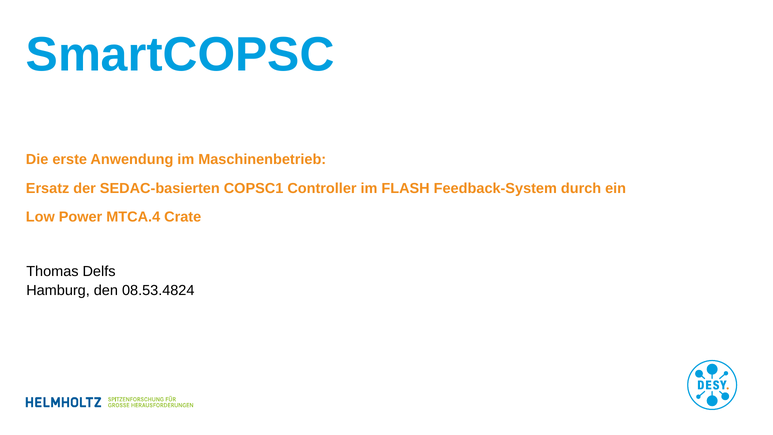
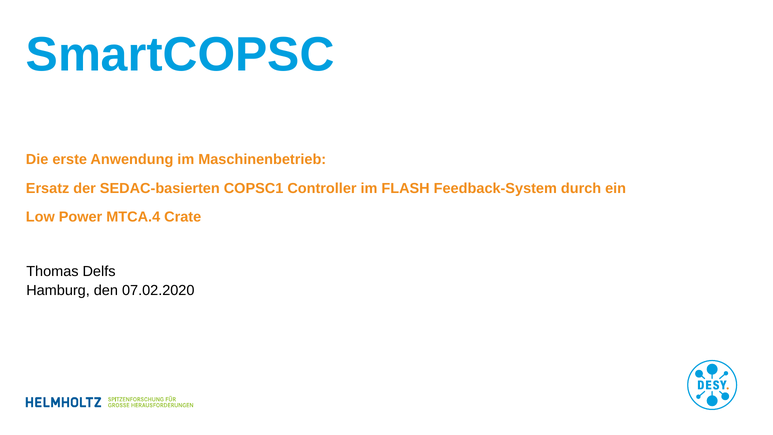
08.53.4824: 08.53.4824 -> 07.02.2020 (158, 290)
